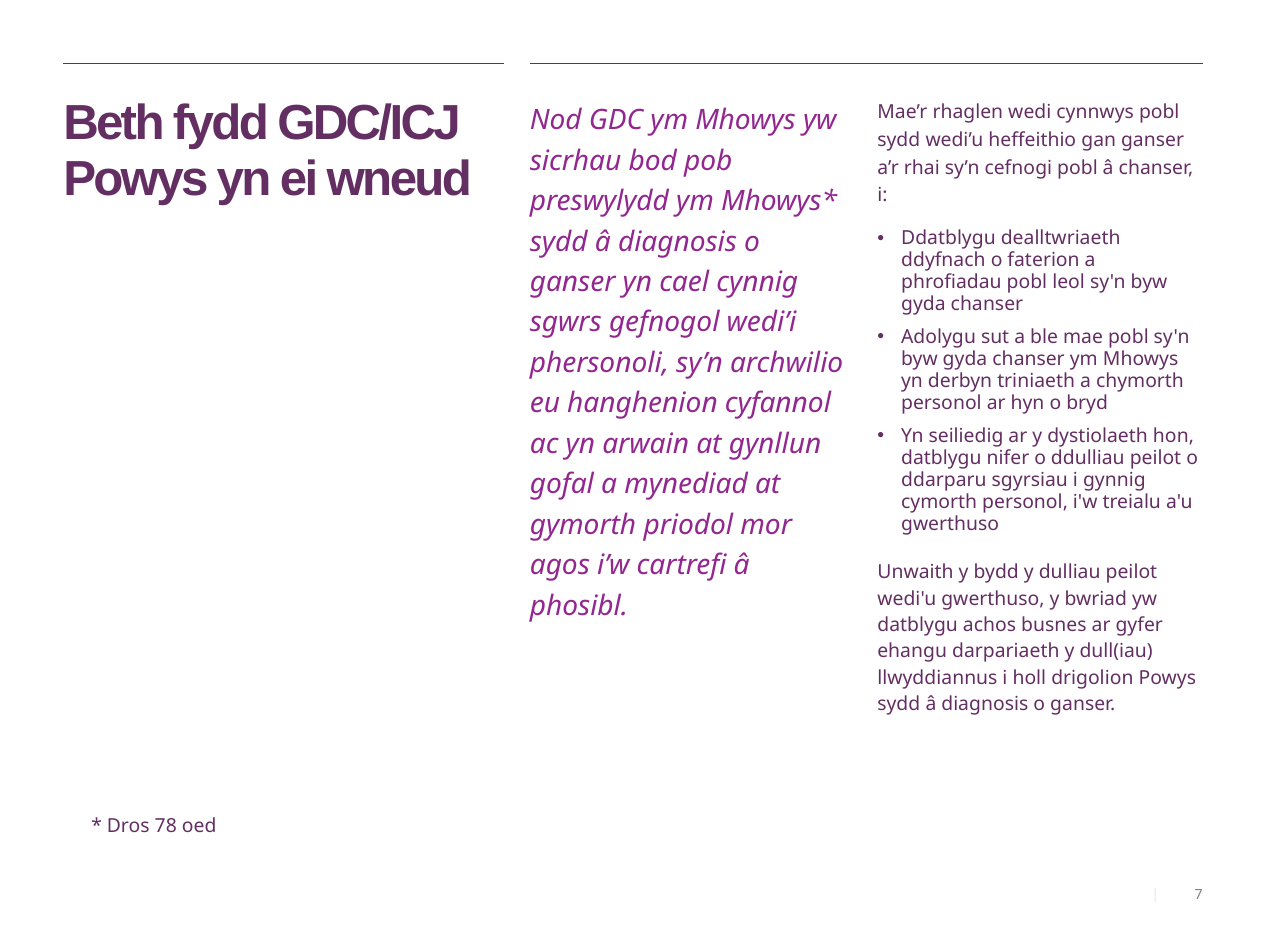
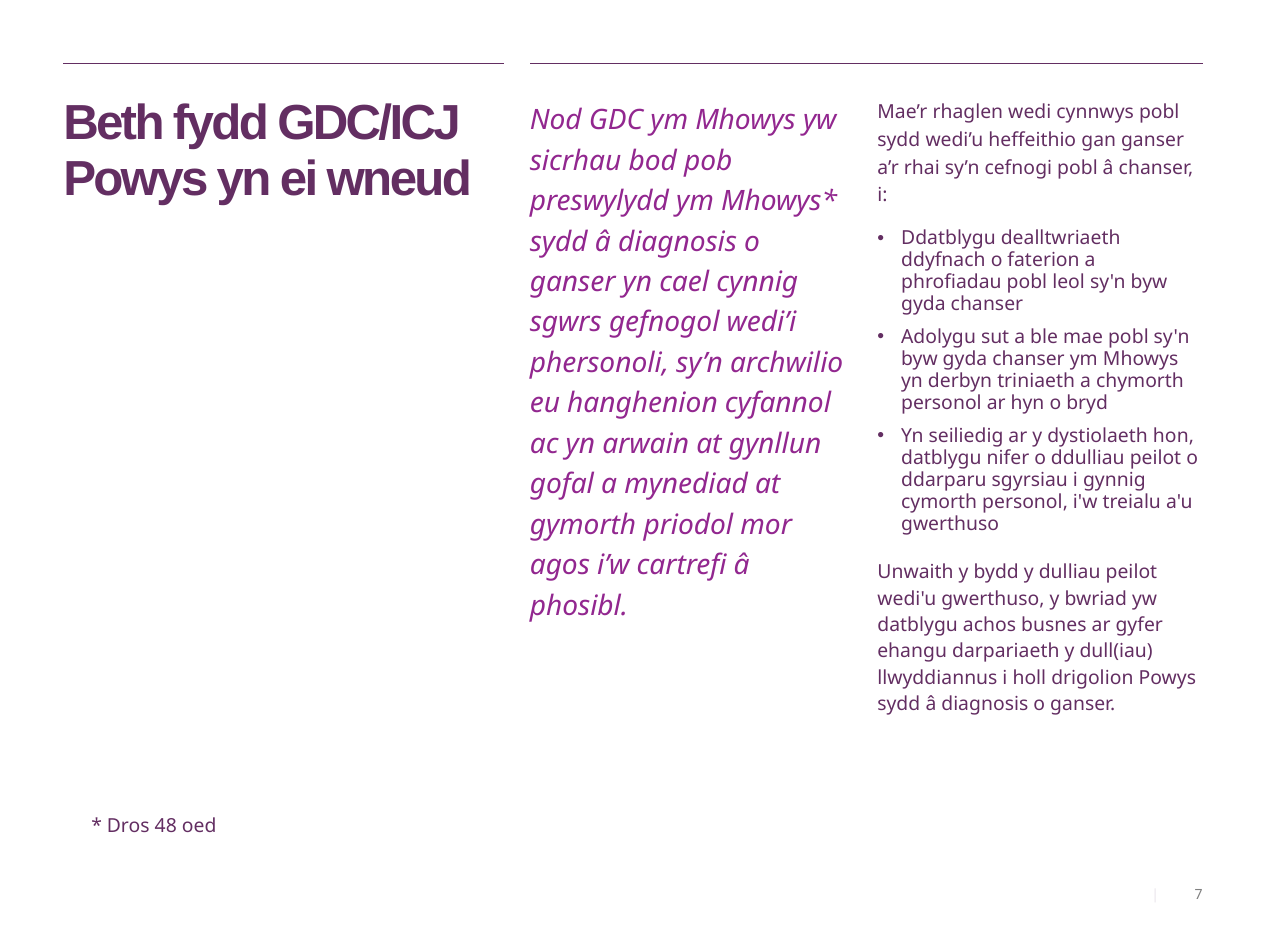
78: 78 -> 48 (166, 827)
